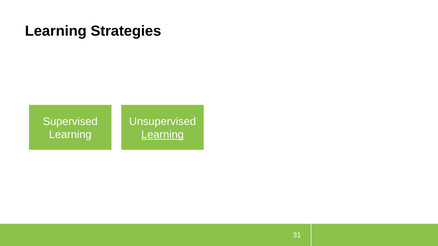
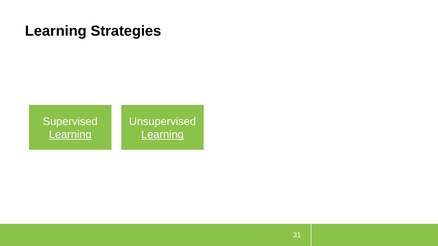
Learning underline: none -> present (70, 135)
